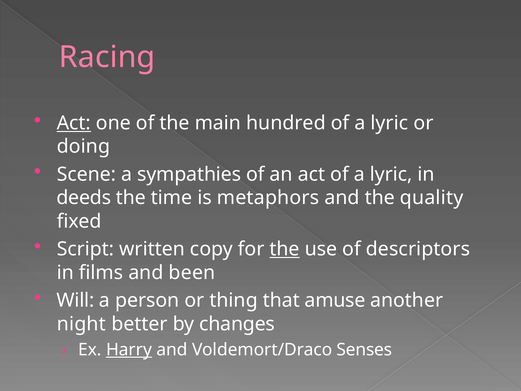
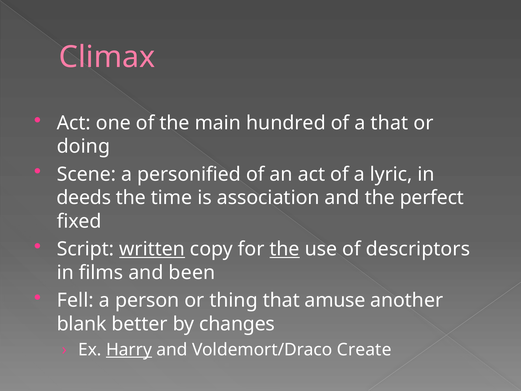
Racing: Racing -> Climax (107, 57)
Act underline: present -> none (74, 123)
lyric: lyric -> that (389, 123)
sympathies: sympathies -> personified (189, 174)
metaphors: metaphors -> association (268, 198)
quality: quality -> perfect (432, 198)
written underline: none -> present (152, 249)
Will: Will -> Fell (75, 300)
night: night -> blank (82, 324)
Senses: Senses -> Create (364, 349)
